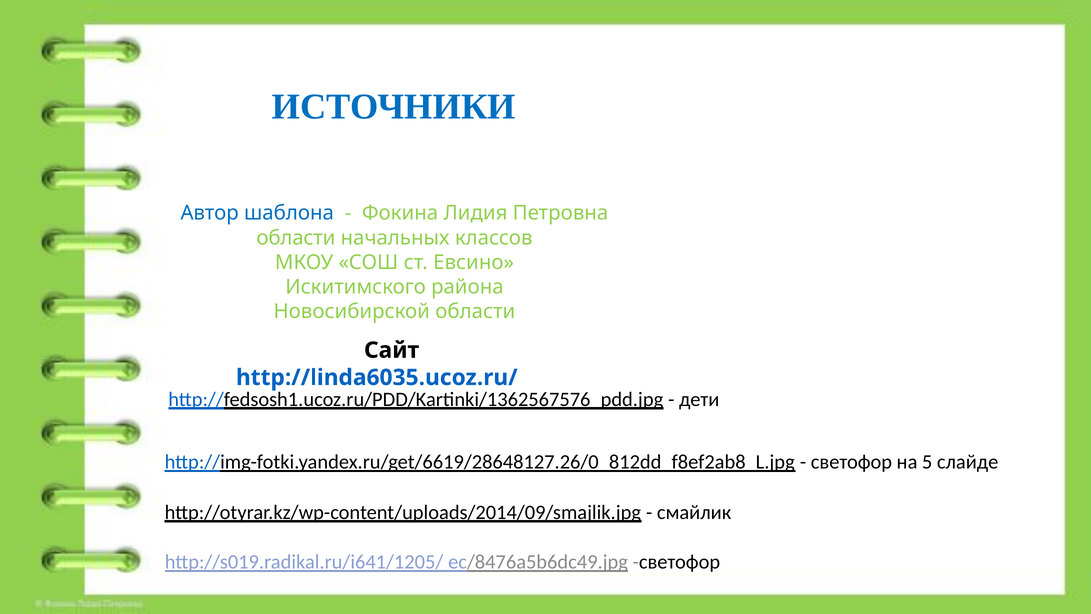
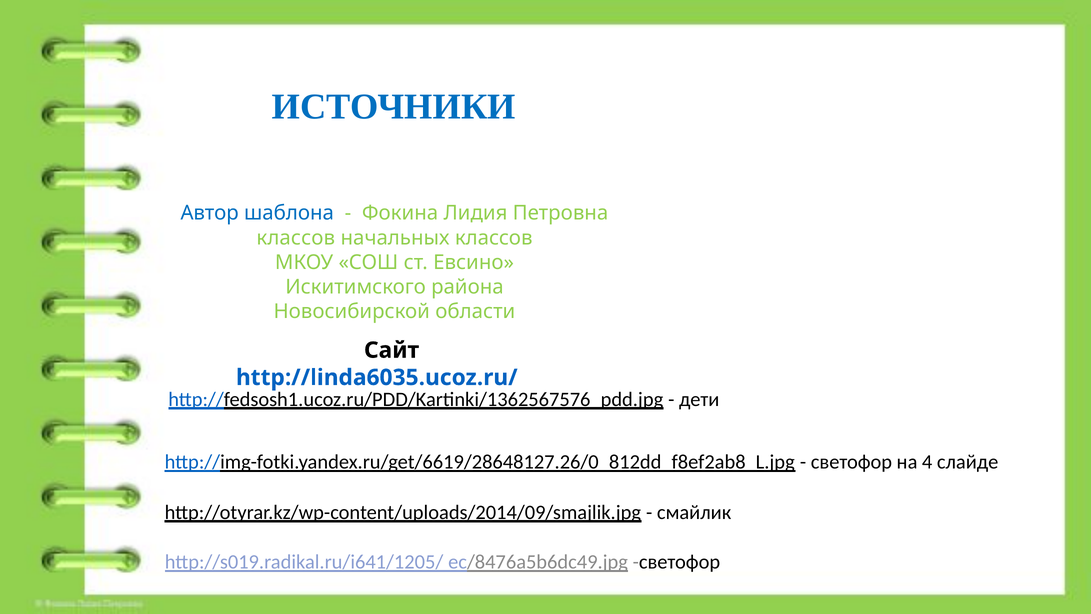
области: области -> классов (296, 238)
5: 5 -> 4 (927, 462)
